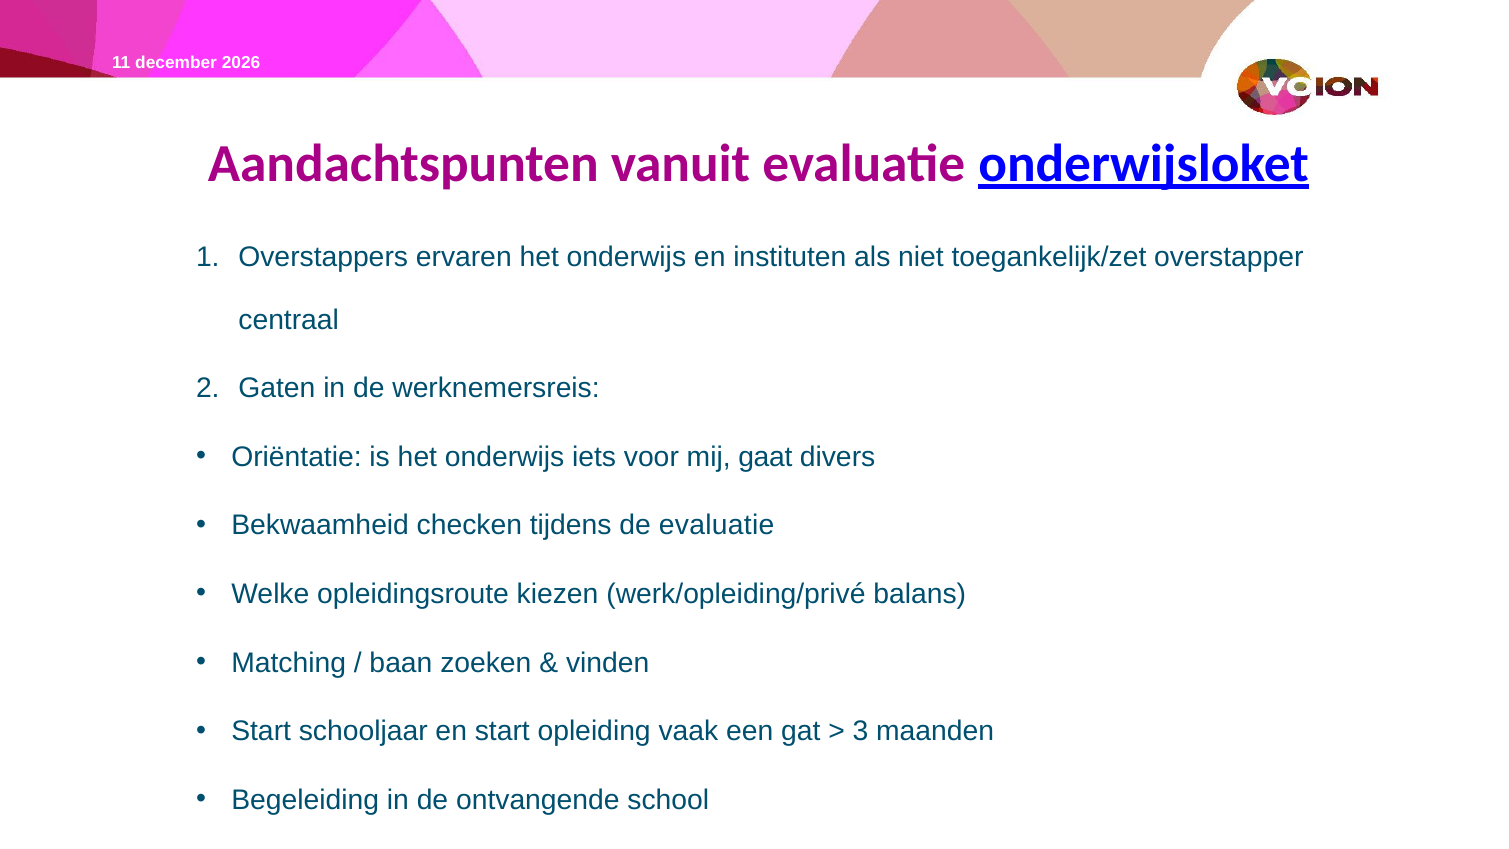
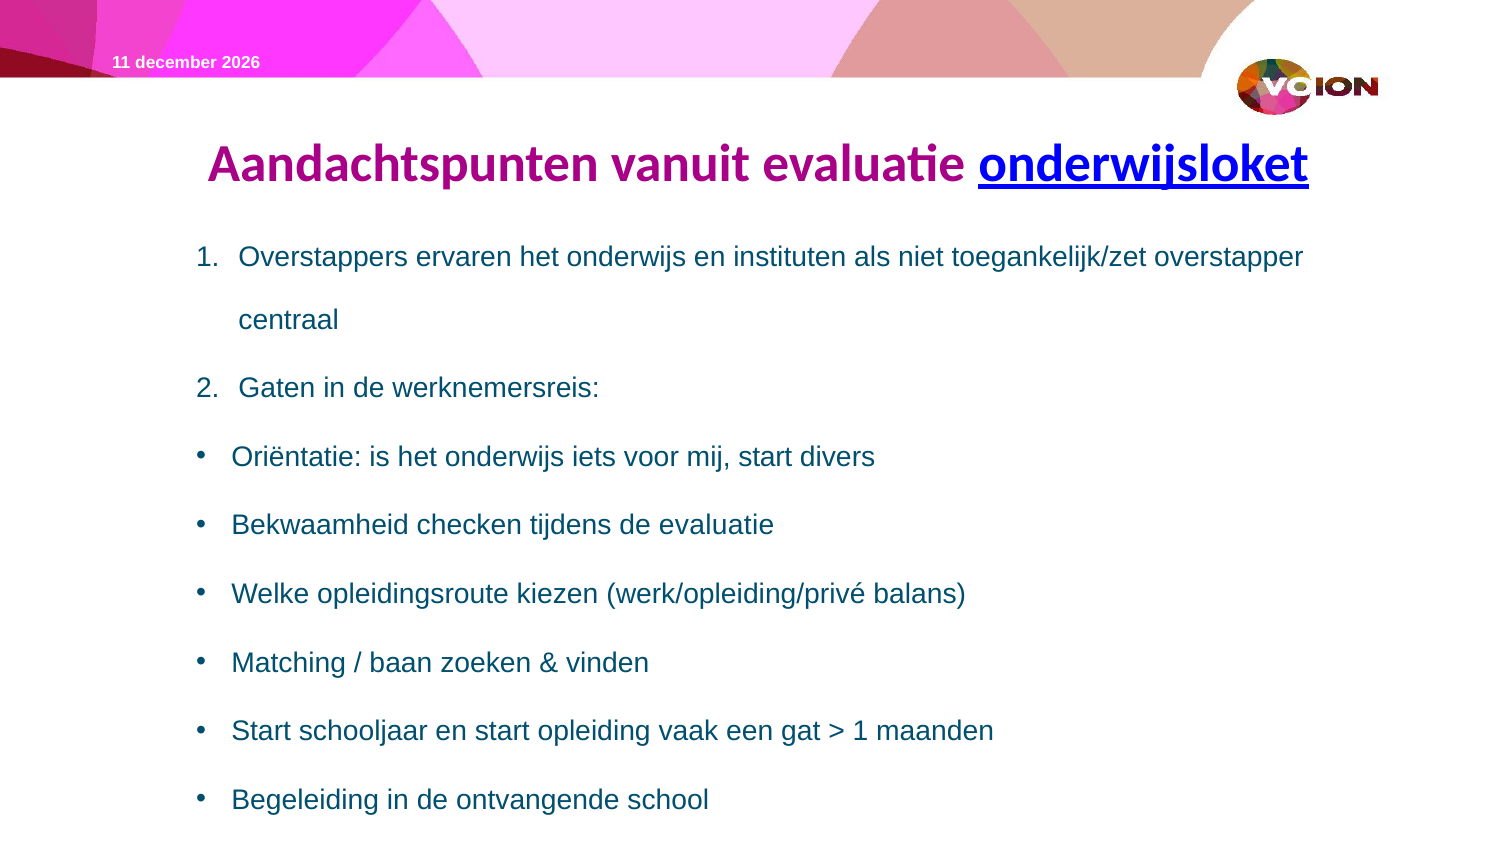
mij gaat: gaat -> start (765, 457)
3: 3 -> 1 (860, 731)
